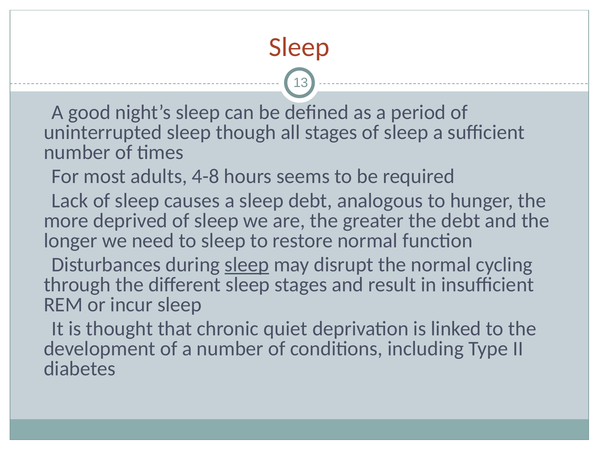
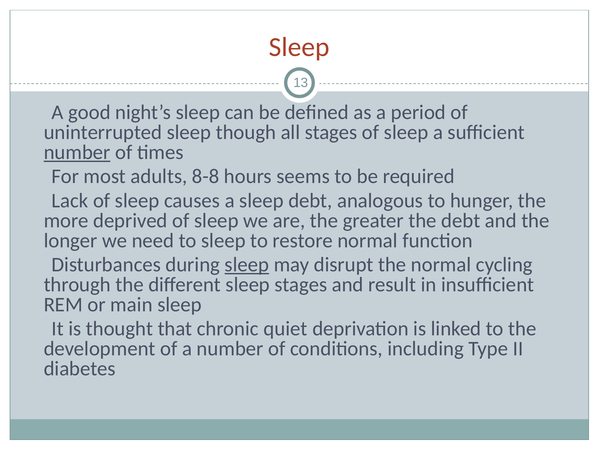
number underline: none -> present (77, 152)
4-8: 4-8 -> 8-8 (206, 176)
incur: incur -> main (131, 304)
